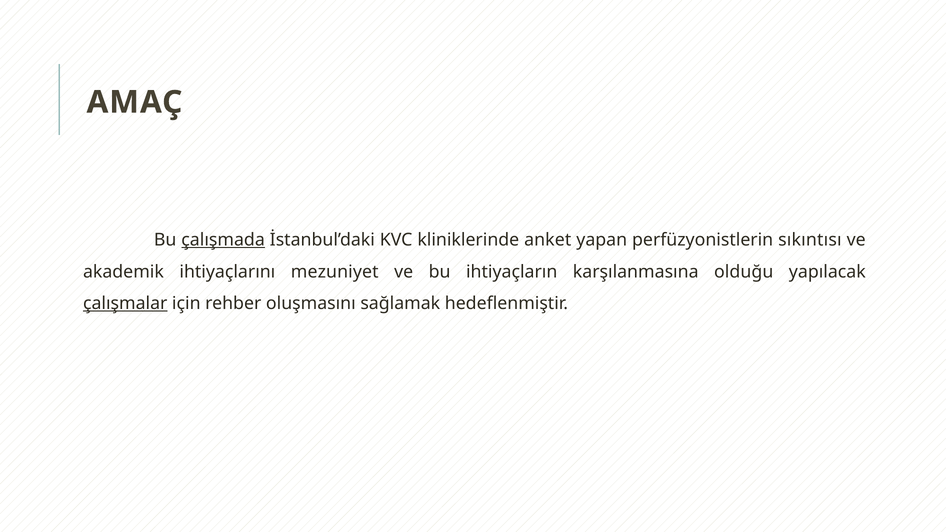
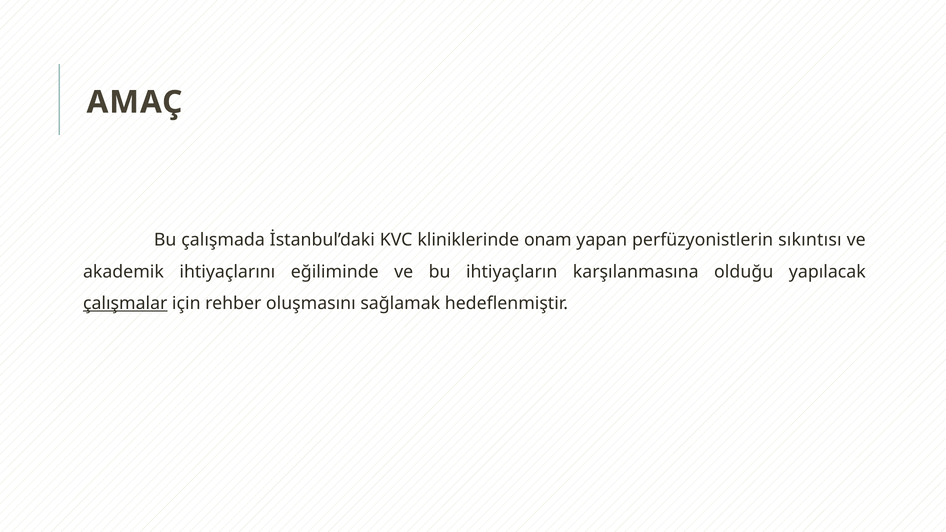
çalışmada underline: present -> none (223, 240)
anket: anket -> onam (548, 240)
mezuniyet: mezuniyet -> eğiliminde (335, 272)
